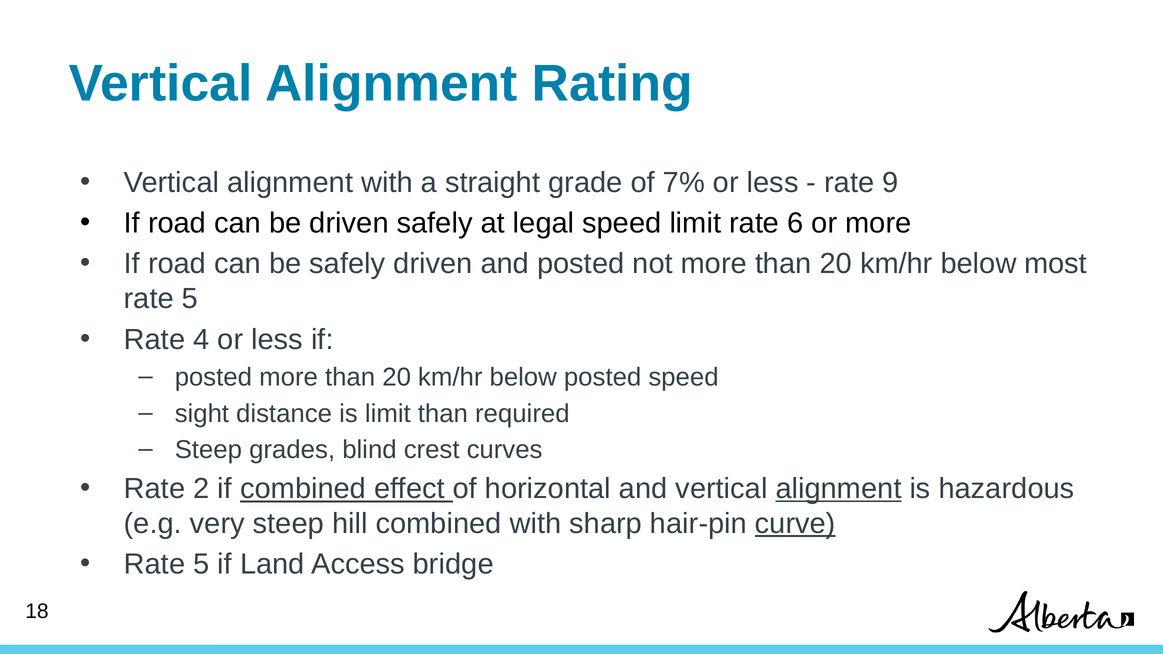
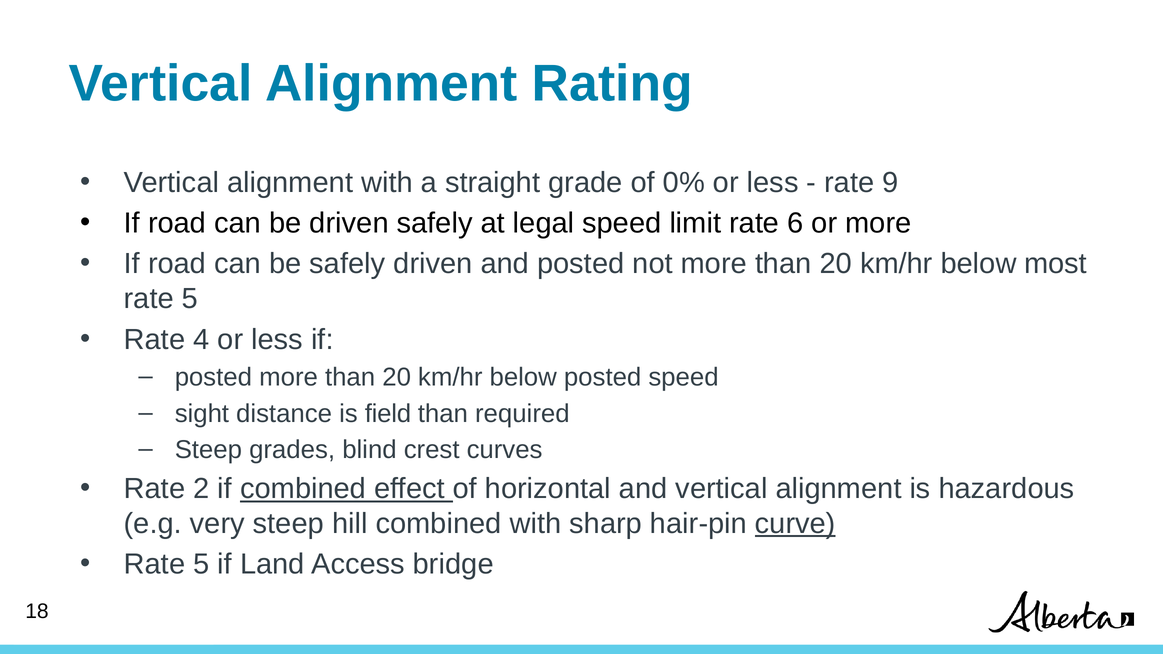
7%: 7% -> 0% (684, 183)
is limit: limit -> field (388, 414)
alignment underline: present -> none (839, 489)
